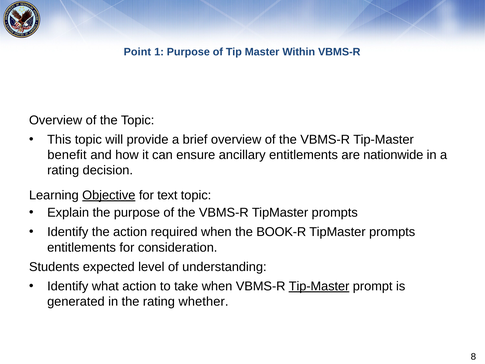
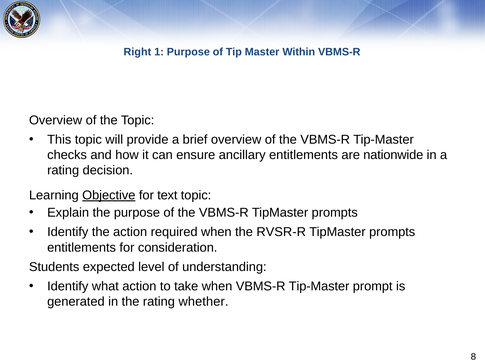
Point: Point -> Right (137, 52)
benefit: benefit -> checks (67, 155)
BOOK-R: BOOK-R -> RVSR-R (281, 232)
Tip-Master underline: present -> none (319, 286)
